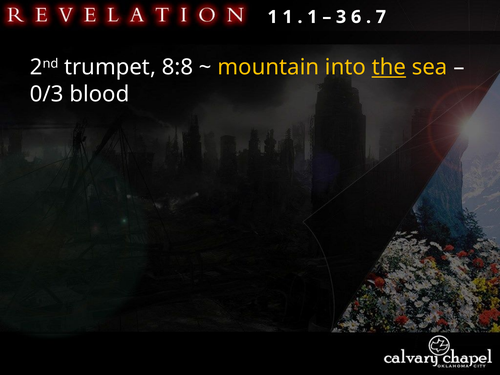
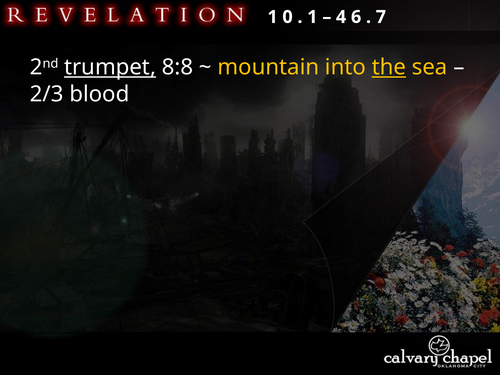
1 1: 1 -> 0 (288, 17)
3: 3 -> 4 (341, 17)
trumpet underline: none -> present (110, 67)
0/3: 0/3 -> 2/3 (47, 94)
